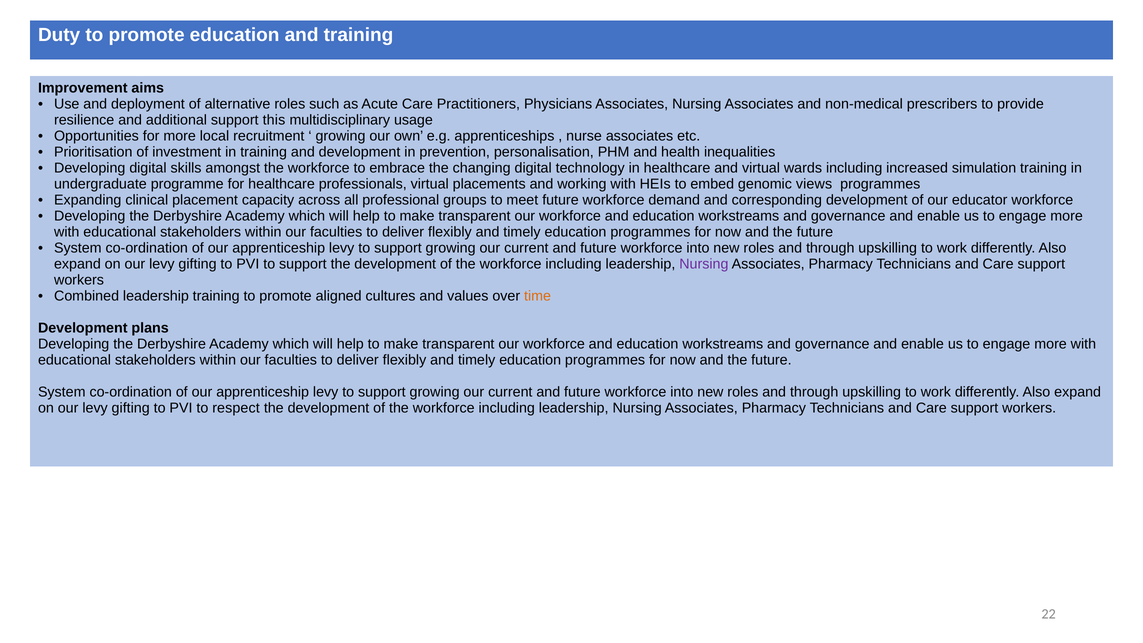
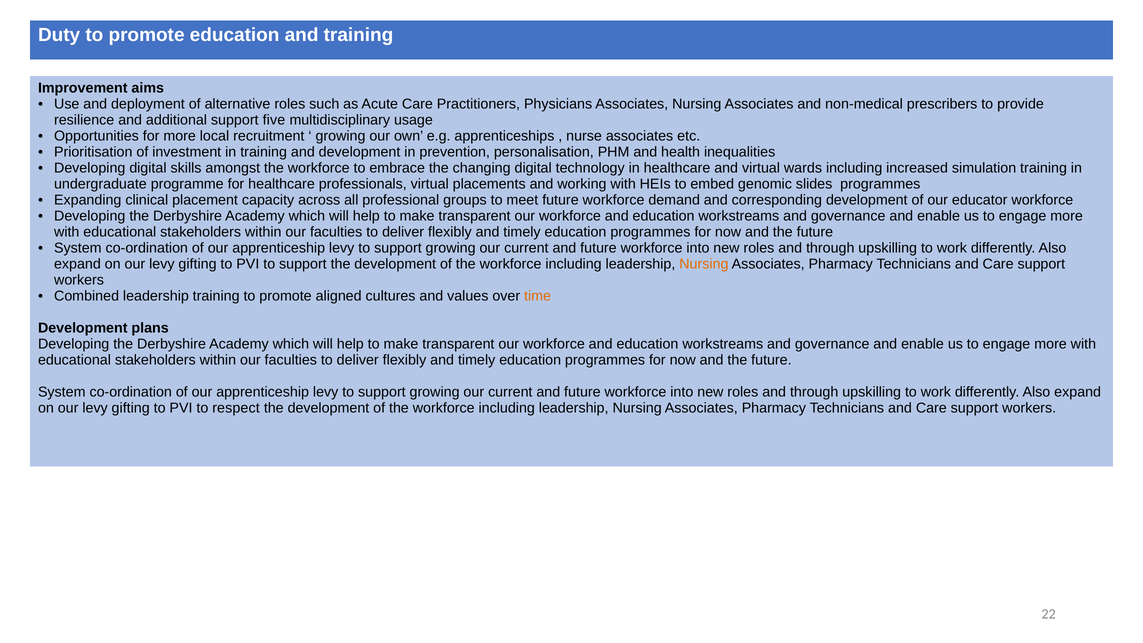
this: this -> five (274, 120)
views: views -> slides (814, 184)
Nursing colour: purple -> orange (704, 264)
